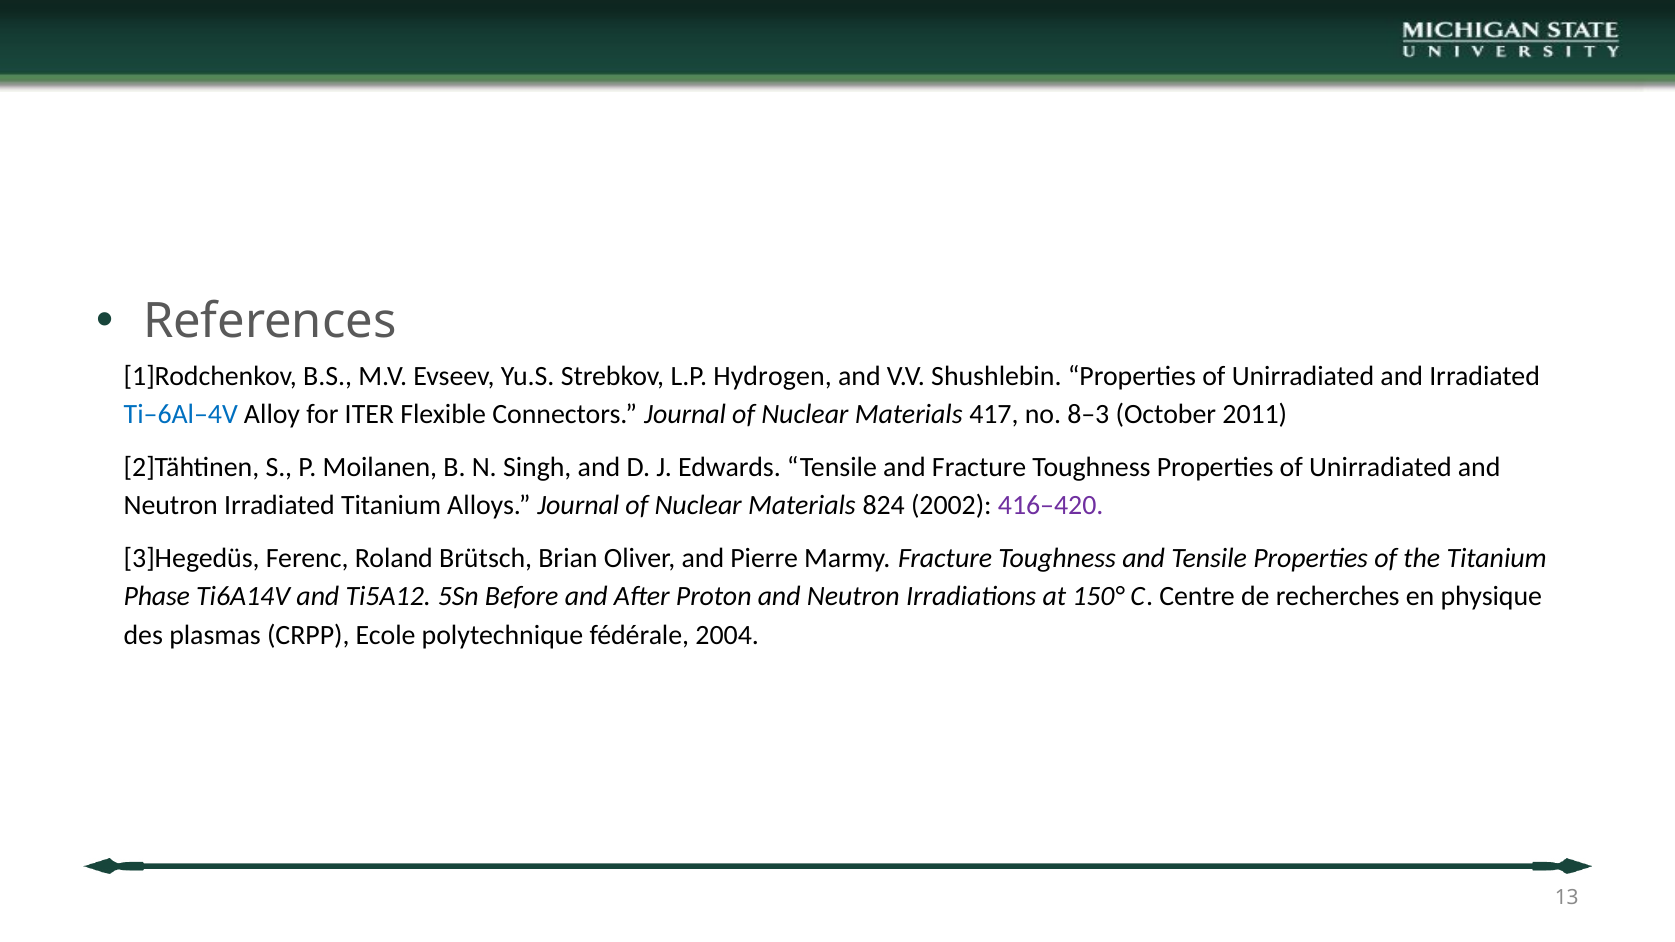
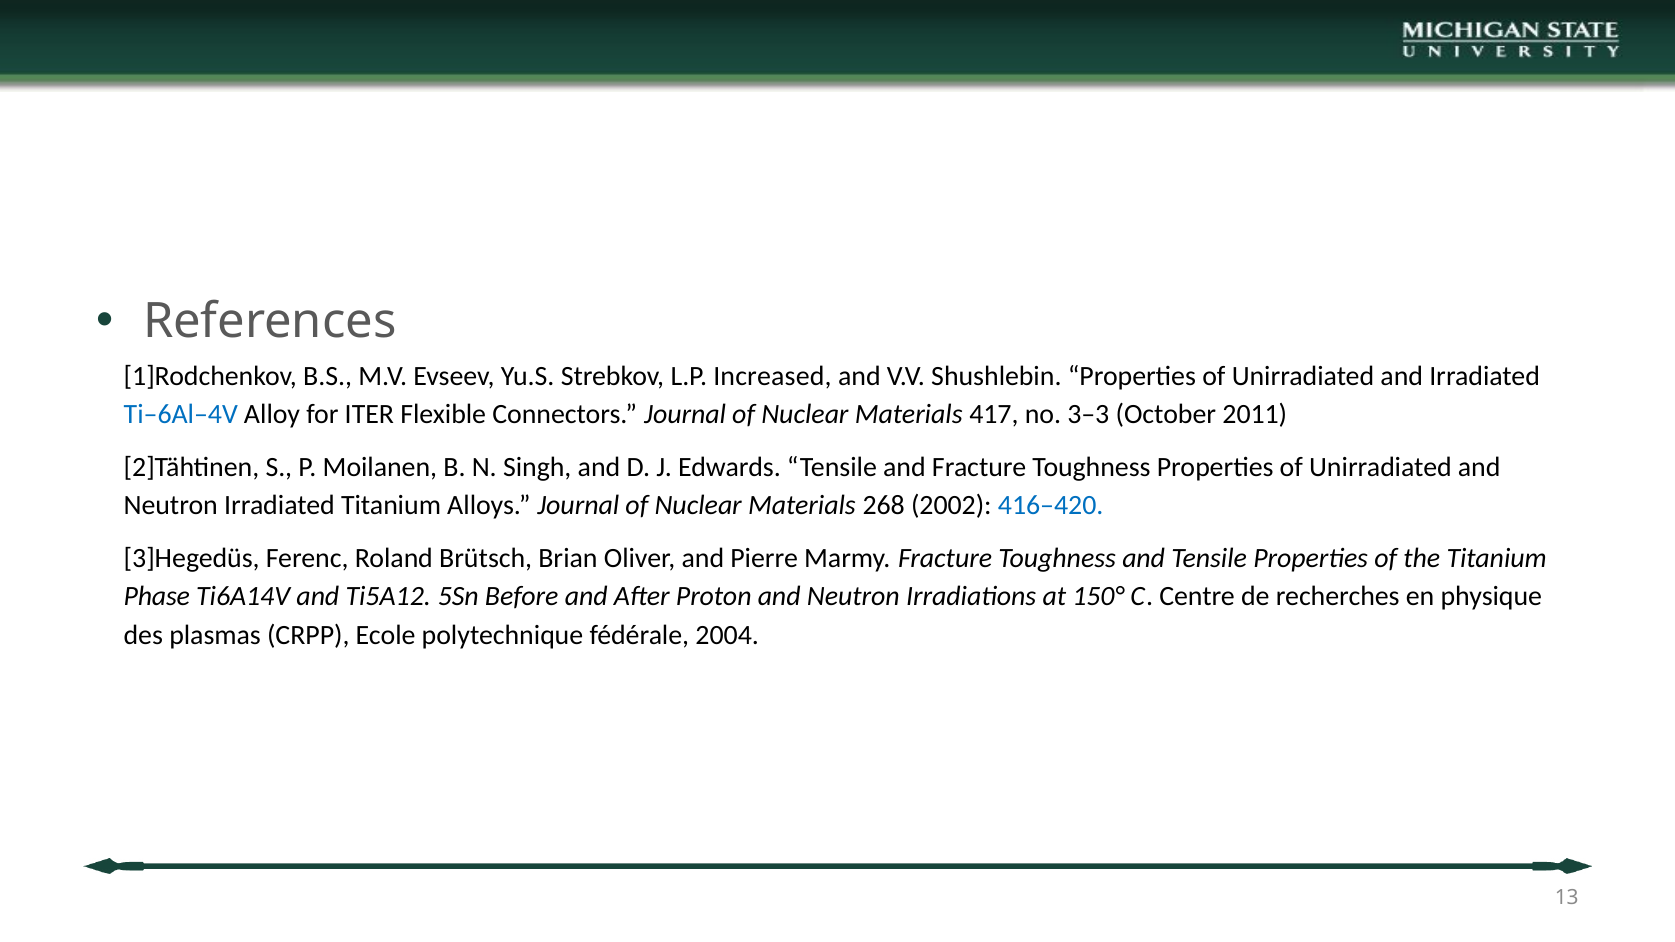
Hydrogen: Hydrogen -> Increased (772, 376)
8–3: 8–3 -> 3–3 (1088, 415)
824: 824 -> 268 (884, 506)
416–420 colour: purple -> blue (1051, 506)
